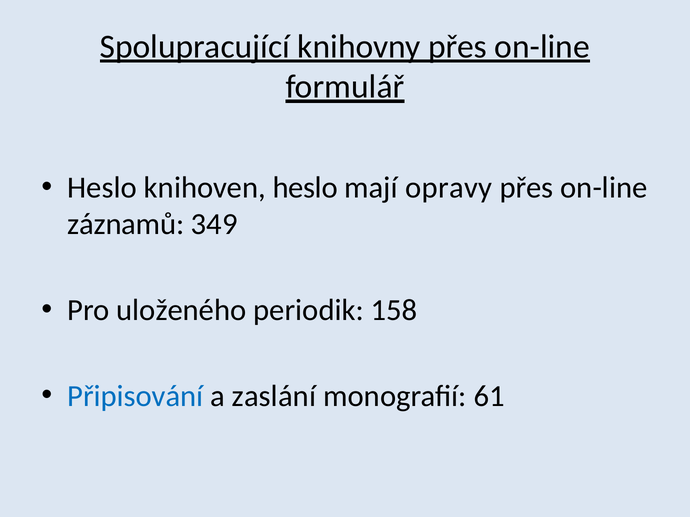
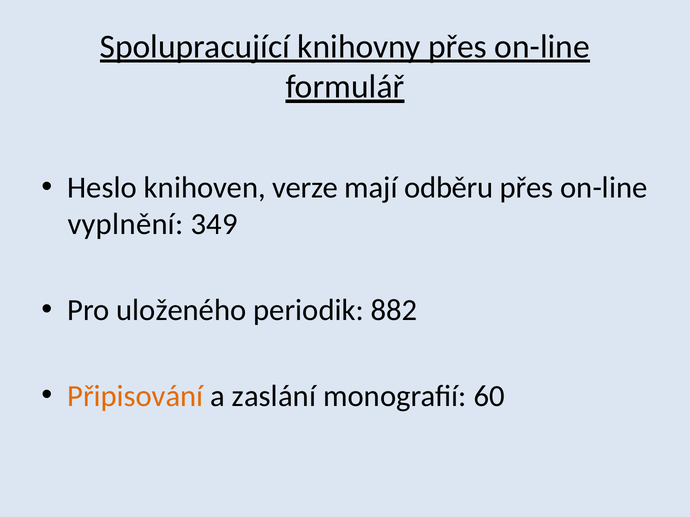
knihoven heslo: heslo -> verze (305, 188)
opravy: opravy -> odběru (449, 188)
záznamů: záznamů -> vyplnění (126, 225)
158: 158 -> 882 (394, 310)
Připisování colour: blue -> orange (135, 396)
61: 61 -> 60 (489, 396)
